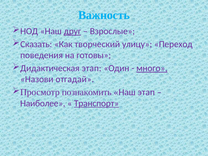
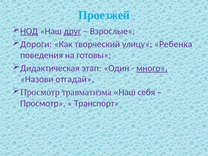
Важность: Важность -> Проезжей (104, 15)
НОД underline: none -> present (29, 31)
Сказать: Сказать -> Дороги (36, 44)
Переход: Переход -> Ребенка (173, 44)
познакомить: познакомить -> травматизма (87, 92)
Наш этап: этап -> себя (146, 92)
Наиболее: Наиболее -> Просмотр (43, 103)
Транспорт underline: present -> none (96, 103)
